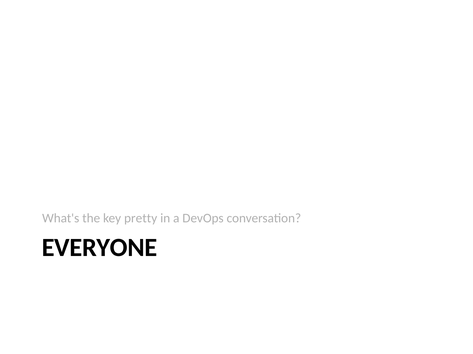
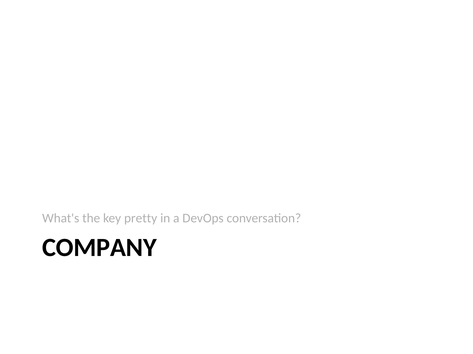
EVERYONE: EVERYONE -> COMPANY (99, 248)
